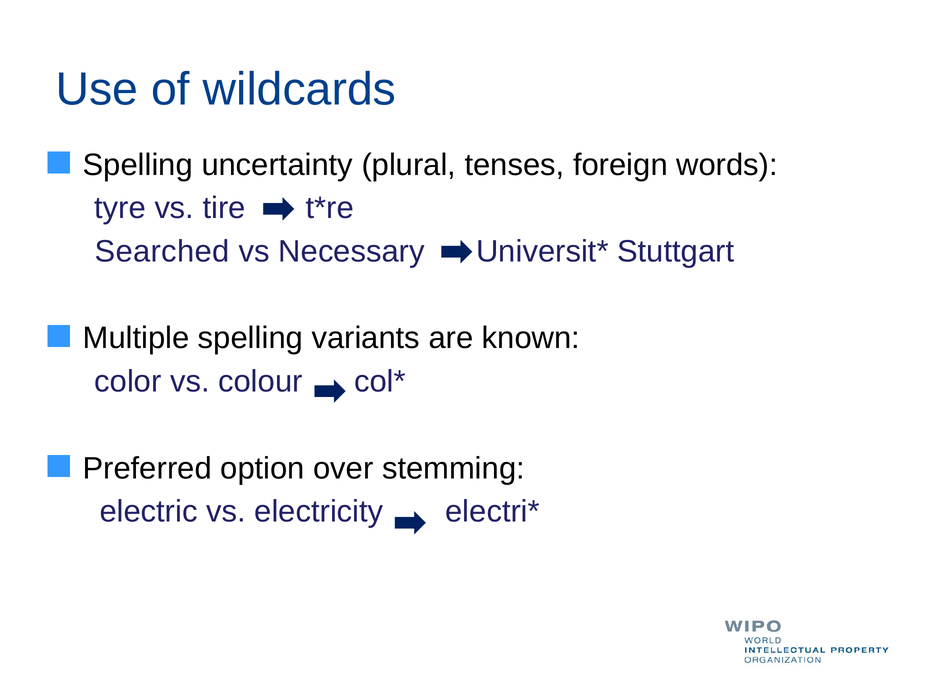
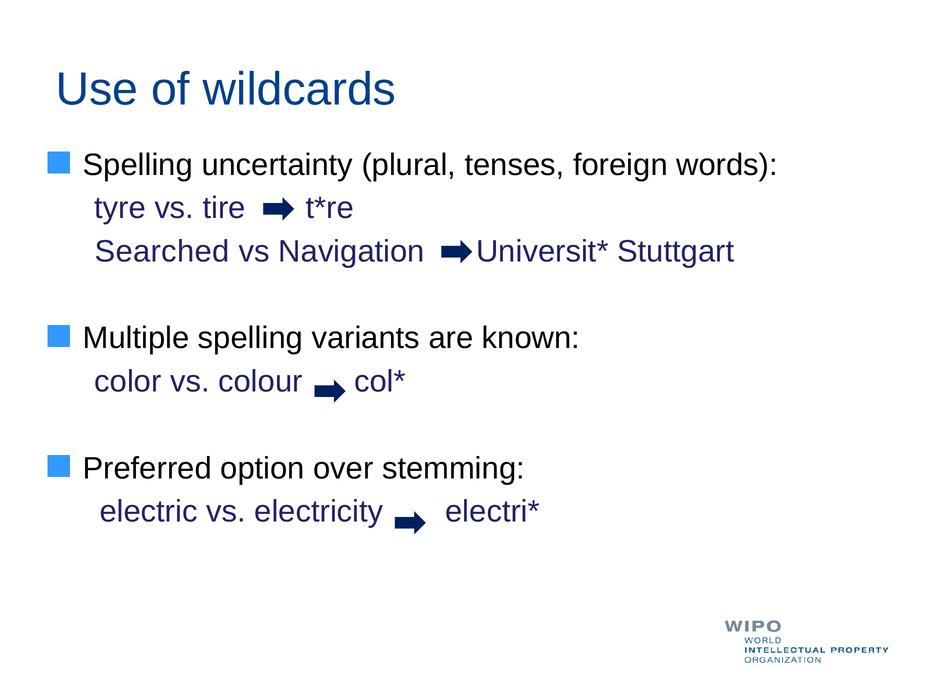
Necessary: Necessary -> Navigation (352, 251)
